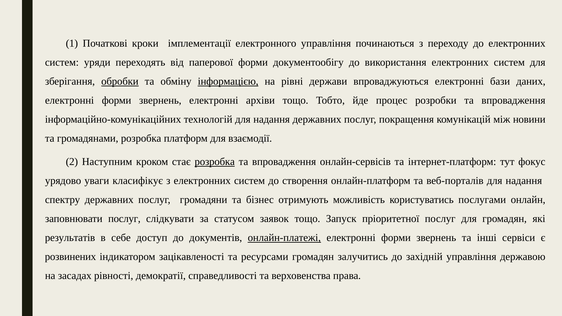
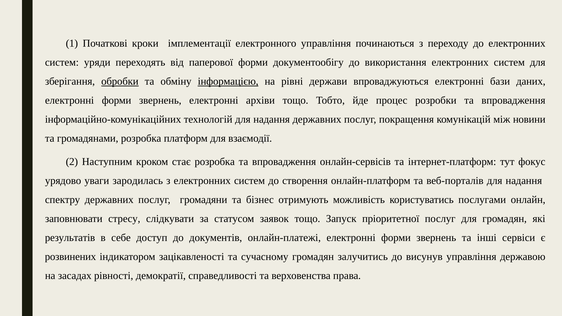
розробка underline: present -> none (215, 162)
класифікує: класифікує -> зародилась (138, 181)
заповнювати послуг: послуг -> стресу (124, 219)
онлайн-платежі underline: present -> none (284, 238)
ресурсами: ресурсами -> сучасному (265, 257)
західній: західній -> висунув (424, 257)
